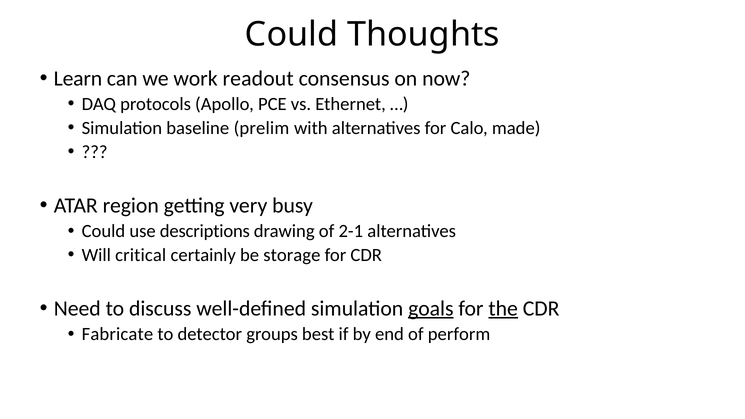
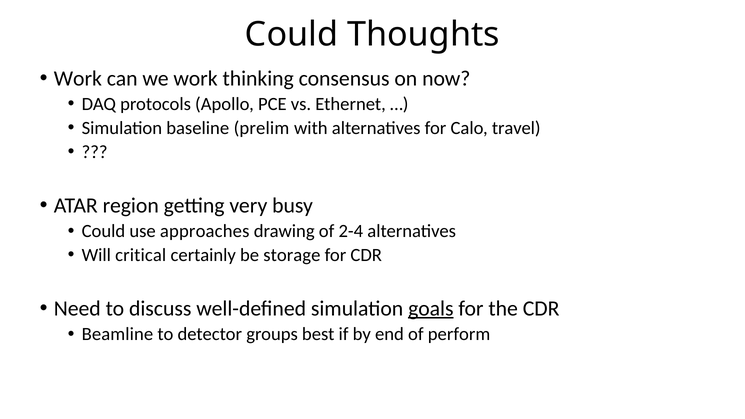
Learn: Learn -> Work (78, 78)
readout: readout -> thinking (258, 78)
made: made -> travel (516, 128)
descriptions: descriptions -> approaches (205, 231)
2-1: 2-1 -> 2-4 (351, 231)
the underline: present -> none (503, 309)
Fabricate: Fabricate -> Beamline (117, 334)
